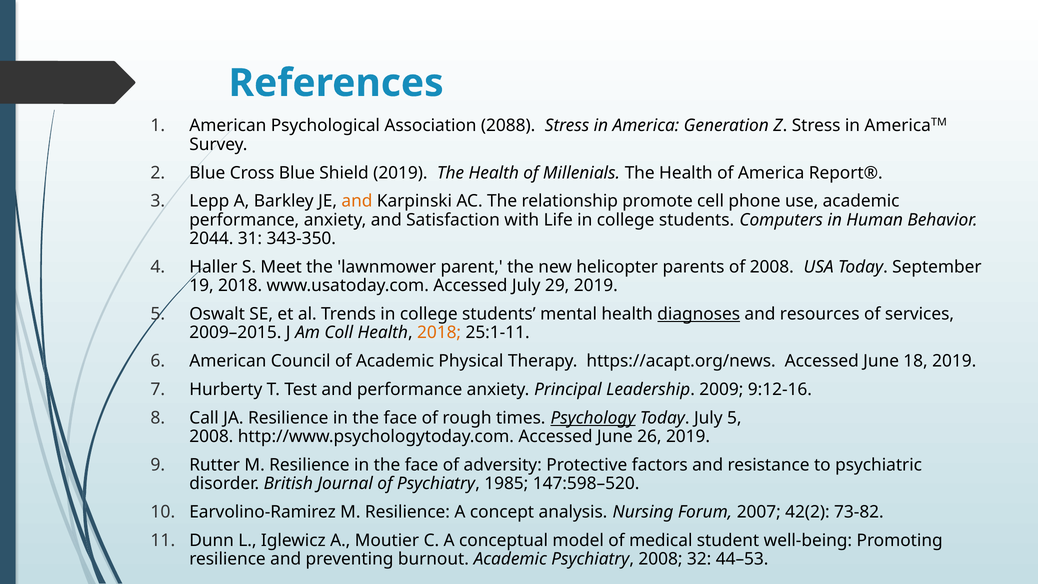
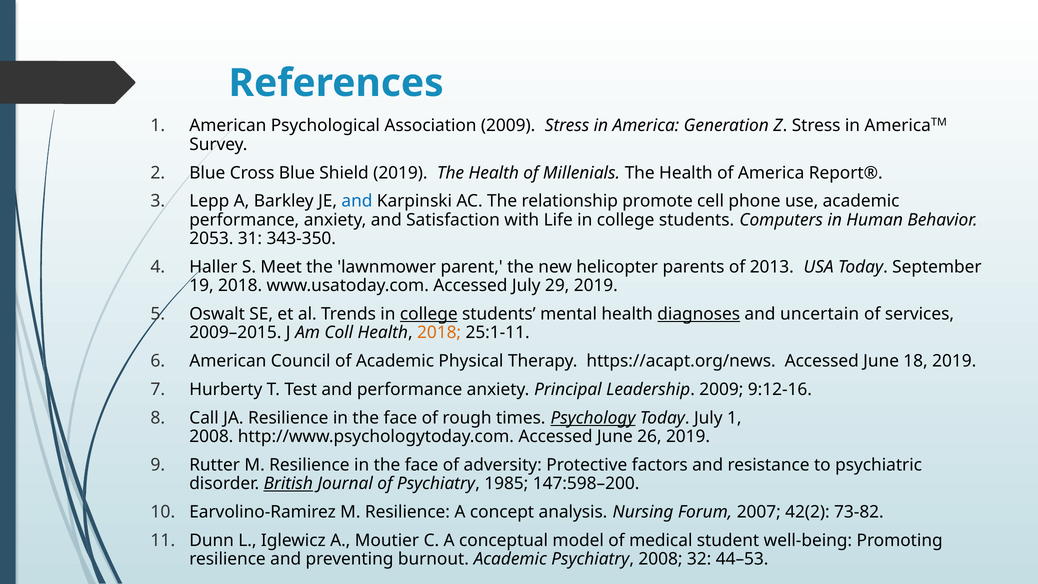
Association 2088: 2088 -> 2009 (508, 126)
and colour: orange -> blue (357, 201)
2044: 2044 -> 2053 (211, 239)
of 2008: 2008 -> 2013 (772, 267)
college underline: none -> present (429, 314)
resources: resources -> uncertain (820, 314)
July 5: 5 -> 1 (734, 418)
British underline: none -> present (288, 484)
147:598–520: 147:598–520 -> 147:598–200 (586, 484)
